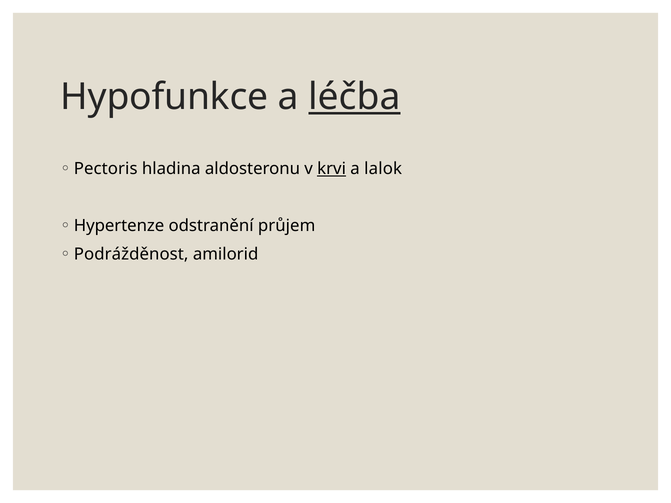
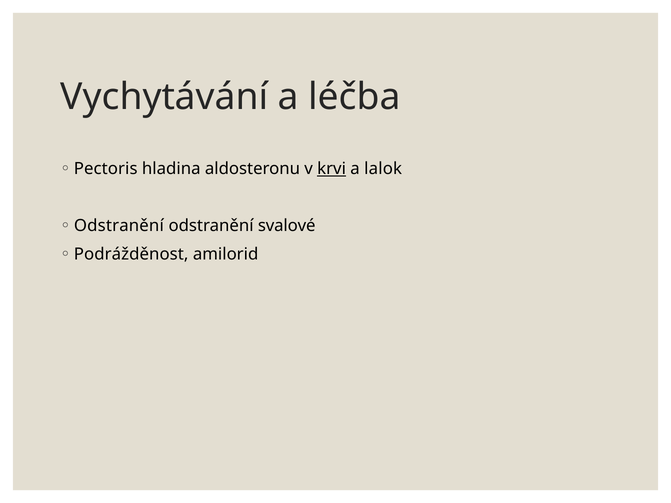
Hypofunkce: Hypofunkce -> Vychytávání (164, 97)
léčba underline: present -> none (354, 97)
Hypertenze: Hypertenze -> Odstranění (119, 226)
průjem: průjem -> svalové (287, 226)
